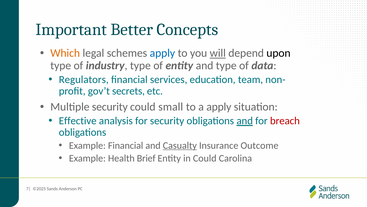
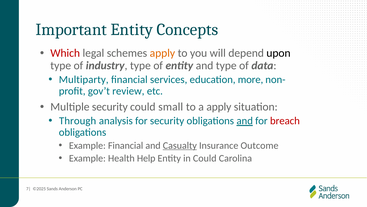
Important Better: Better -> Entity (132, 30)
Which colour: orange -> red (65, 53)
apply colour: blue -> orange (162, 53)
will underline: present -> none (218, 53)
Regulators: Regulators -> Multiparty (84, 79)
team: team -> more (251, 79)
secrets: secrets -> review (128, 91)
Effective: Effective -> Through (78, 121)
Brief: Brief -> Help (146, 158)
